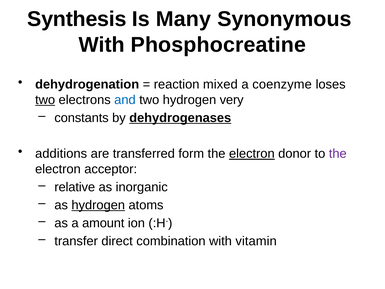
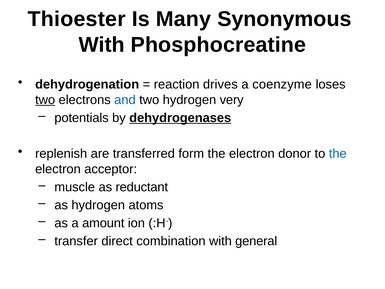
Synthesis: Synthesis -> Thioester (77, 19)
mixed: mixed -> drives (220, 84)
constants: constants -> potentials (82, 118)
additions: additions -> replenish (61, 154)
electron underline: present -> none (252, 154)
the colour: purple -> blue (338, 154)
relative: relative -> muscle (75, 187)
inorganic: inorganic -> reductant (142, 187)
hydrogen underline: present -> none (98, 205)
vitamin: vitamin -> general (256, 241)
